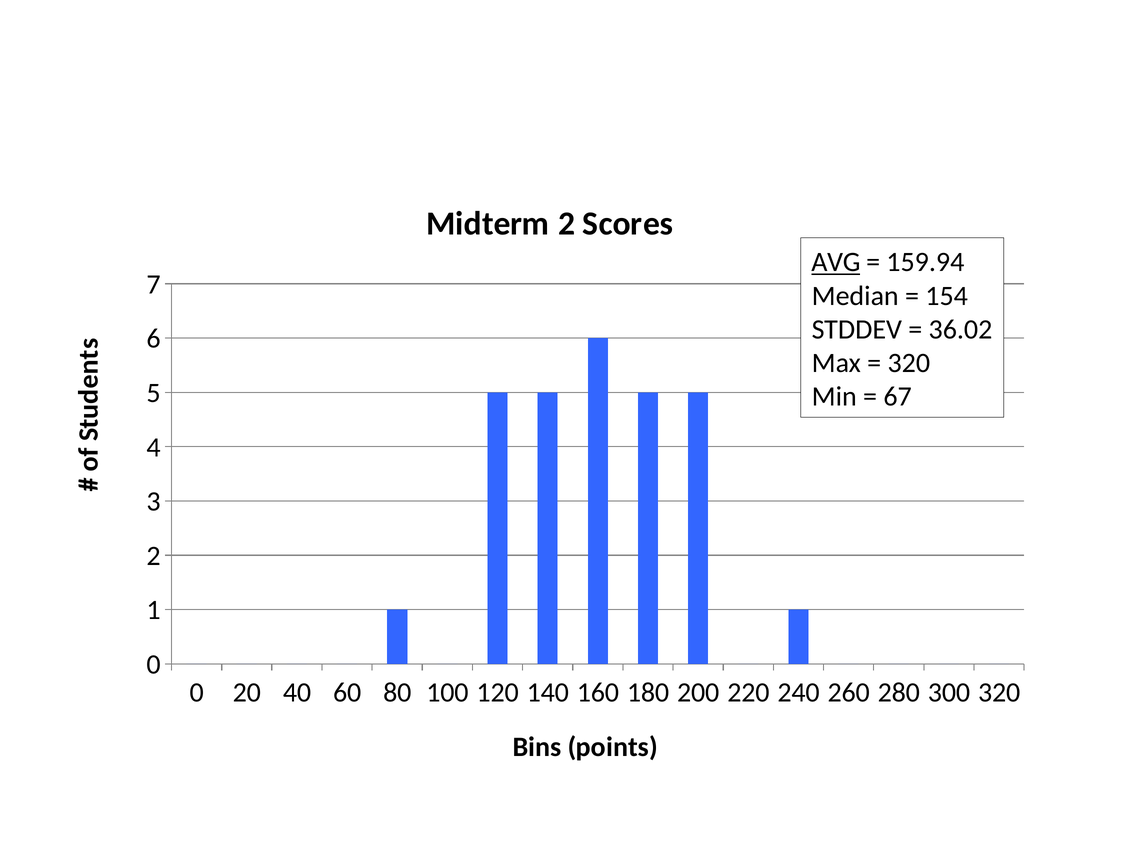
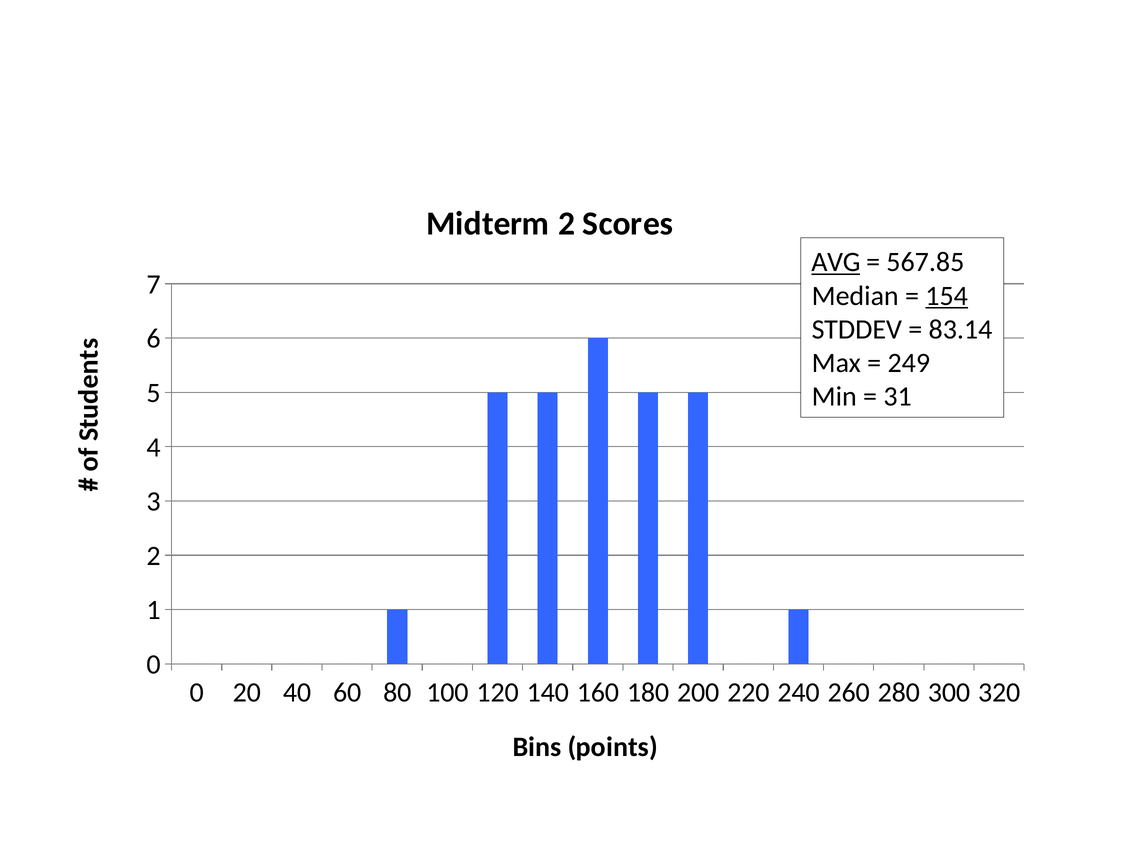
159.94: 159.94 -> 567.85 (925, 262)
154 underline: none -> present (947, 296)
36.02: 36.02 -> 83.14 (960, 329)
320: 320 -> 249 (909, 363)
67: 67 -> 31 (898, 397)
